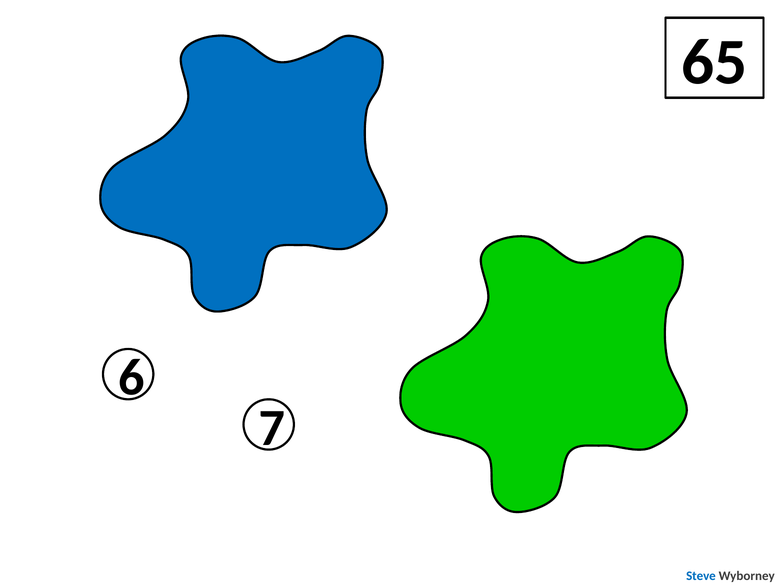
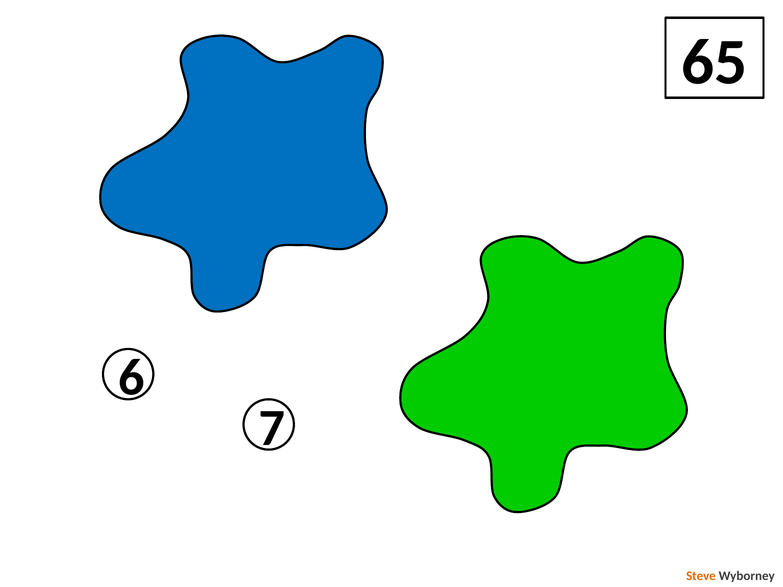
Steve colour: blue -> orange (701, 576)
